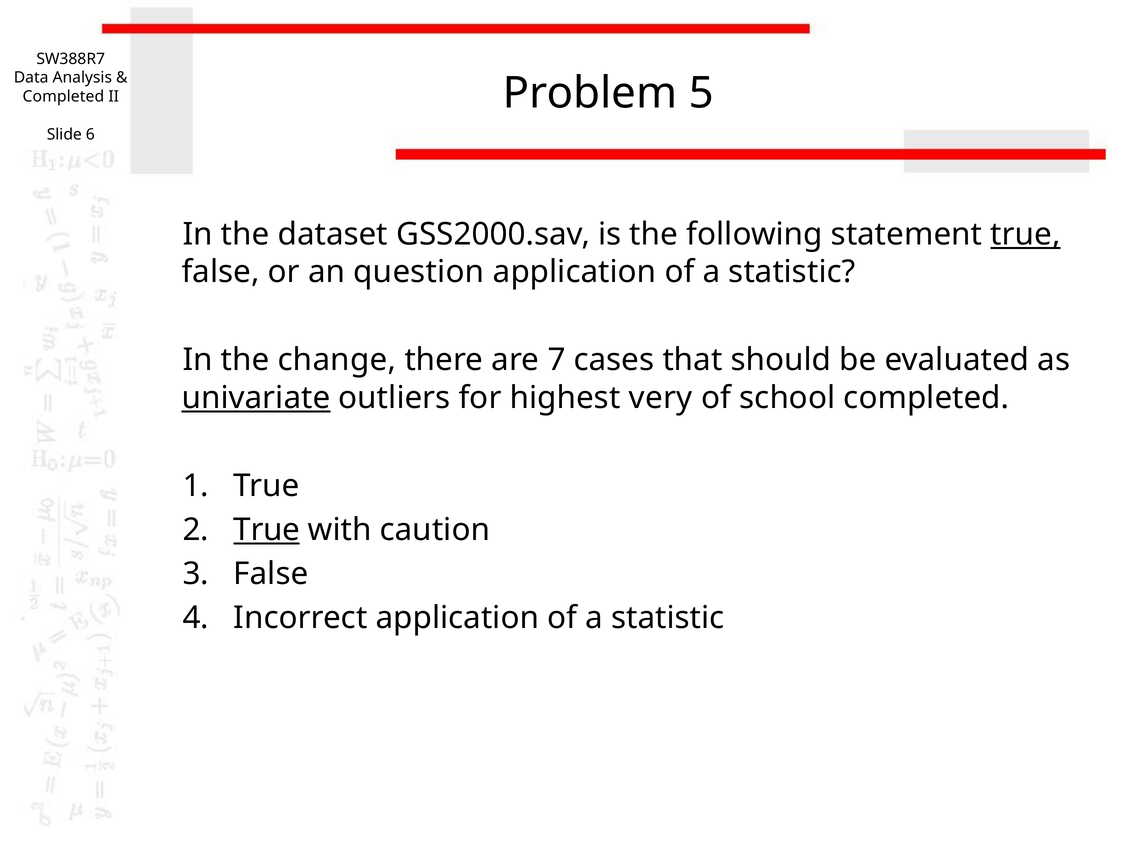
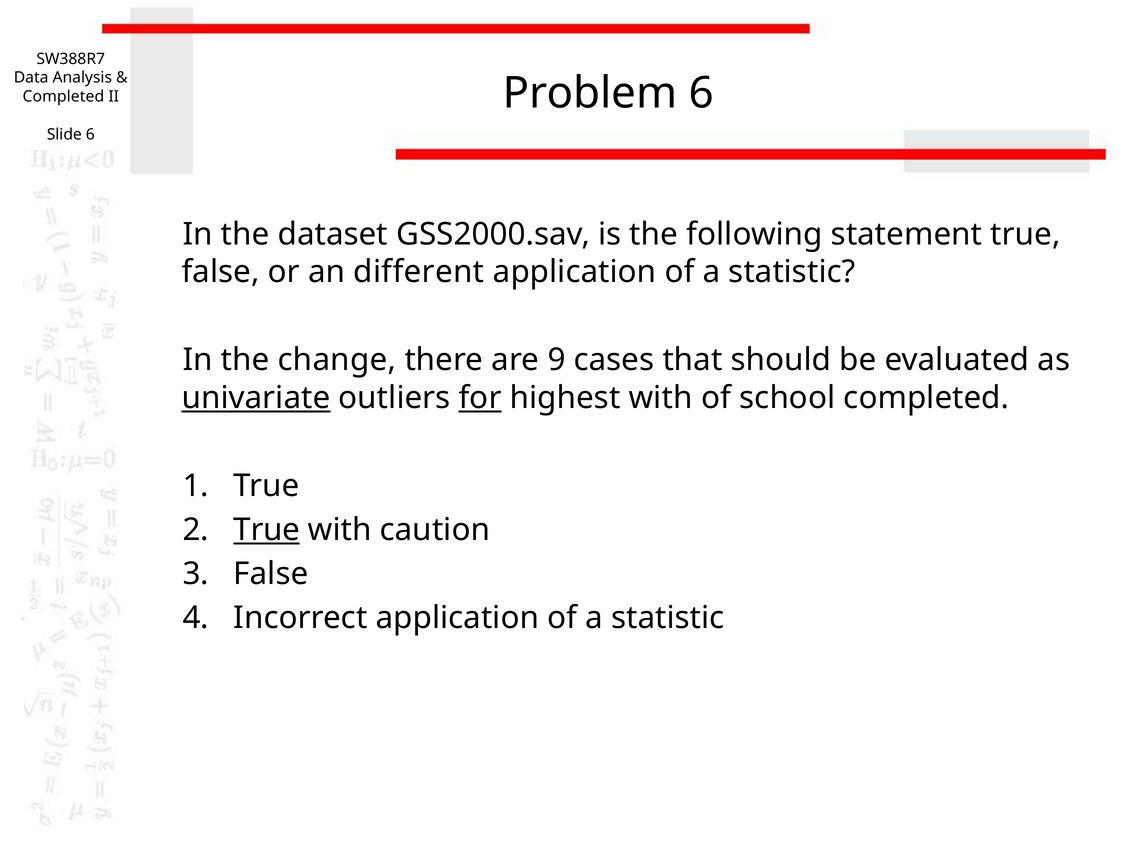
Problem 5: 5 -> 6 (701, 93)
true underline: present -> none (1025, 234)
question: question -> different (419, 272)
7: 7 -> 9 (557, 360)
for underline: none -> present (480, 398)
highest very: very -> with (661, 398)
